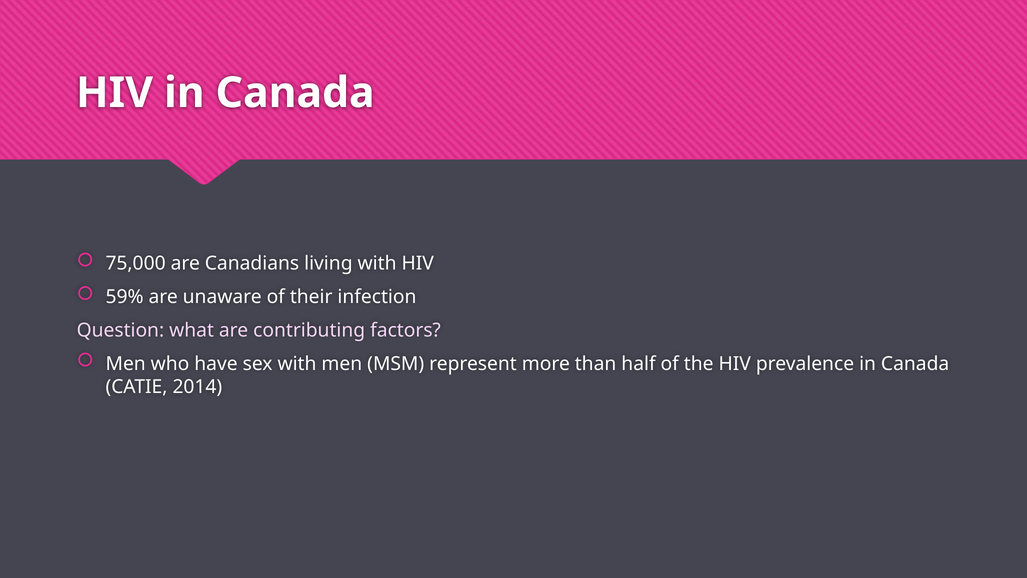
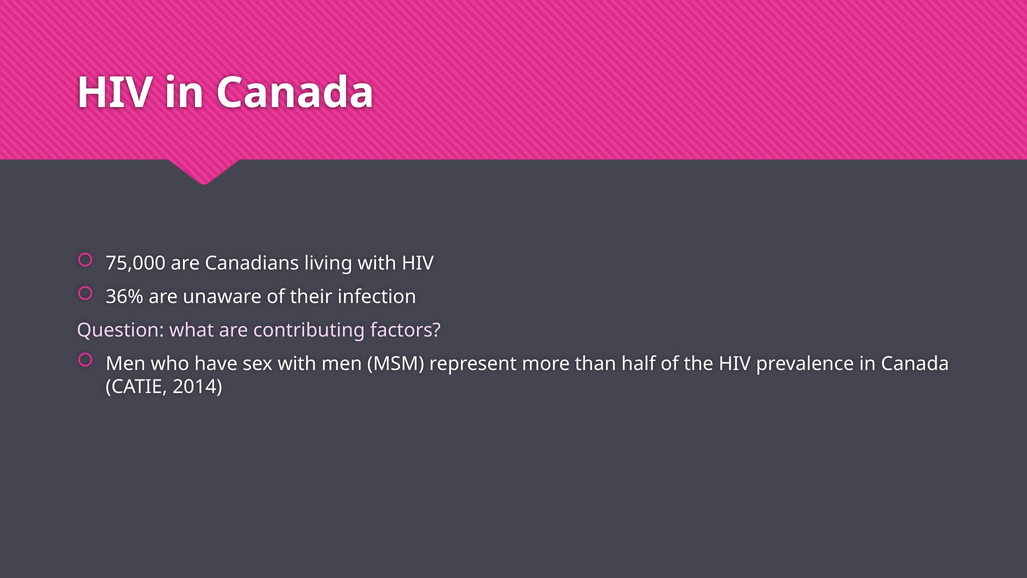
59%: 59% -> 36% (125, 297)
